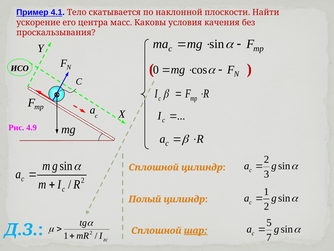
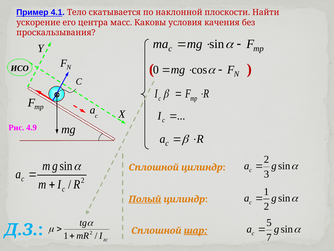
Полый underline: none -> present (145, 199)
